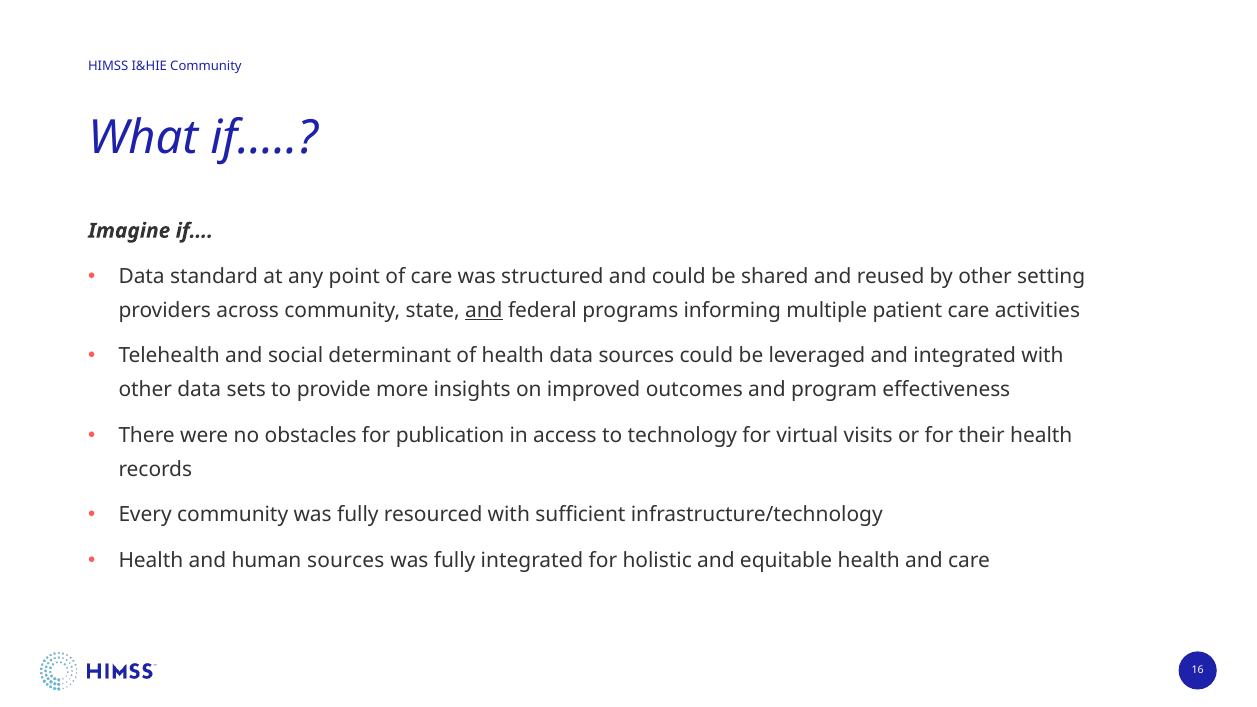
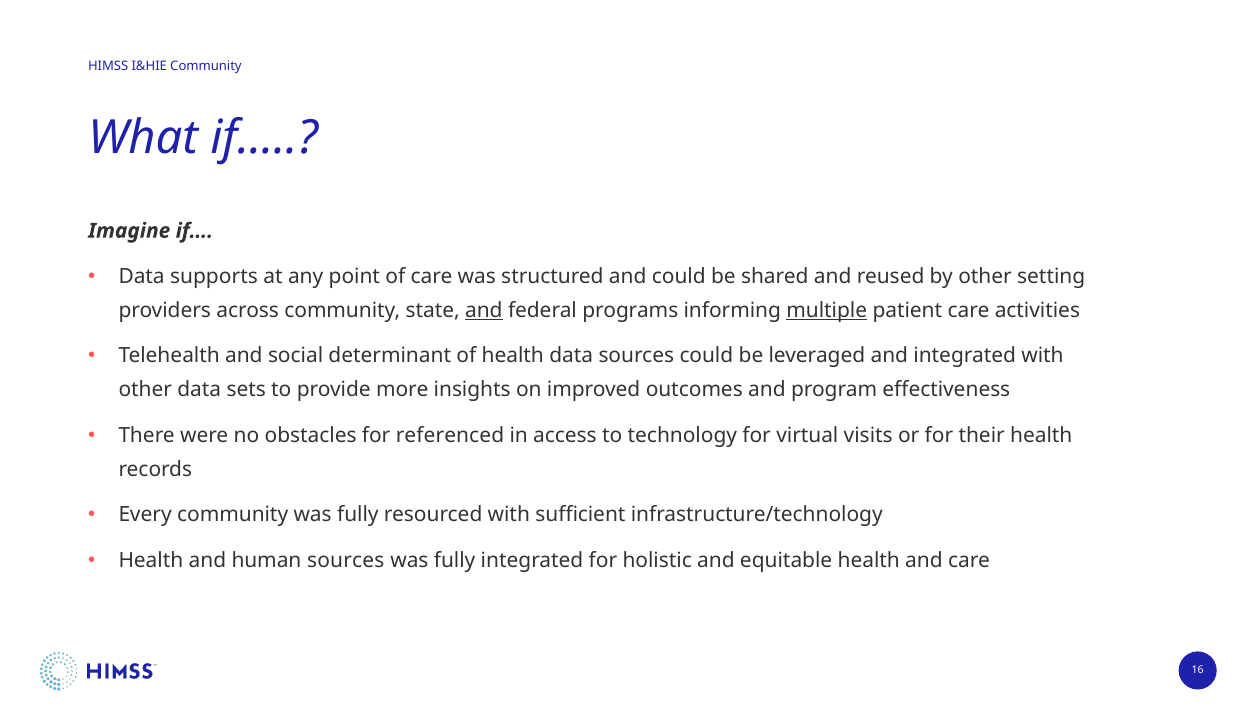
standard: standard -> supports (214, 276)
multiple underline: none -> present (827, 310)
publication: publication -> referenced (450, 436)
